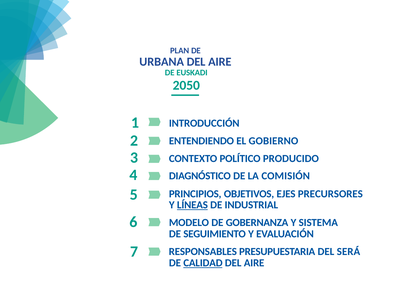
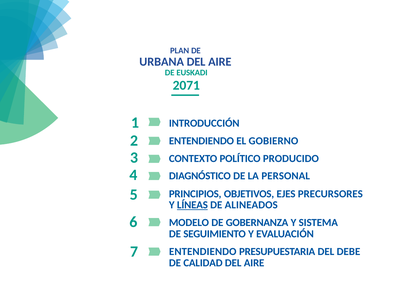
2050: 2050 -> 2071 (186, 86)
COMISIÓN: COMISIÓN -> PERSONAL (286, 177)
INDUSTRIAL: INDUSTRIAL -> ALINEADOS (251, 206)
RESPONSABLES: RESPONSABLES -> ENTENDIENDO (203, 252)
SERÁ: SERÁ -> DEBE (348, 252)
CALIDAD underline: present -> none (203, 264)
